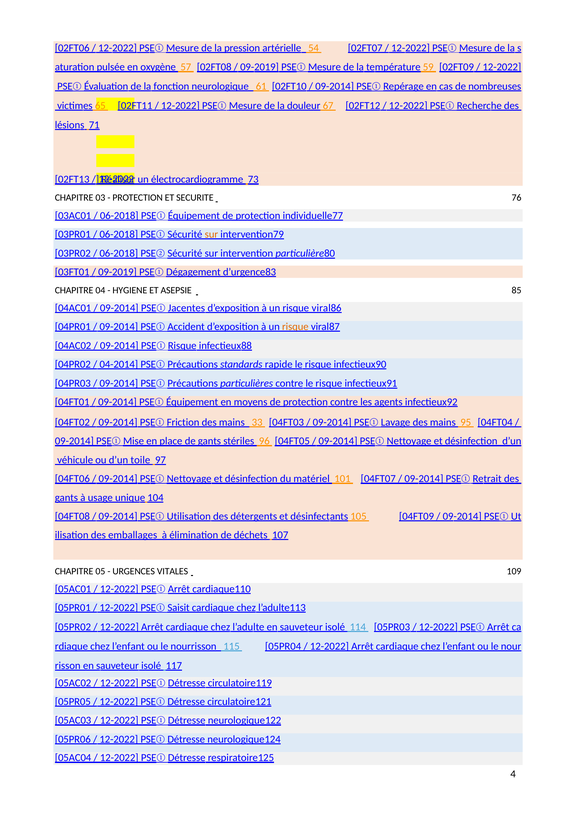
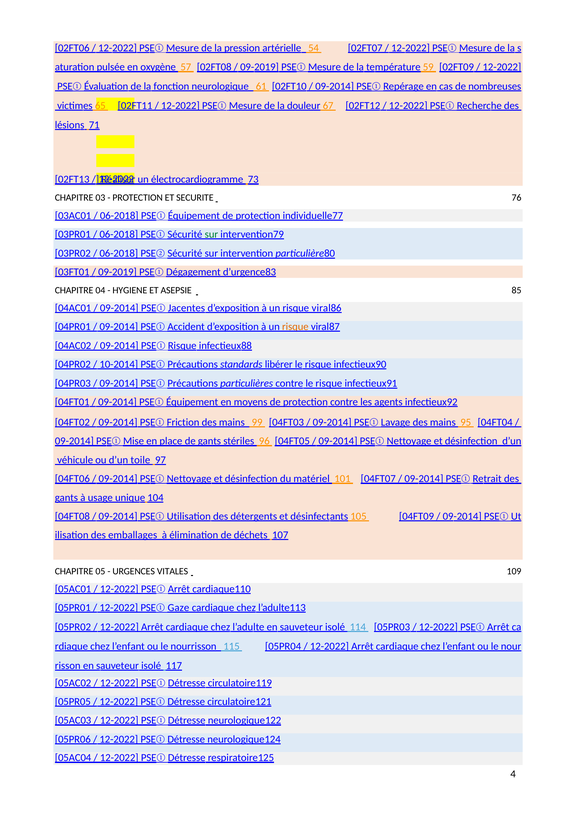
sur colour: orange -> green (211, 234)
04-2014: 04-2014 -> 10-2014 (119, 364)
rapide: rapide -> libérer (279, 364)
33: 33 -> 99 (257, 422)
Saisit: Saisit -> Gaze (178, 608)
